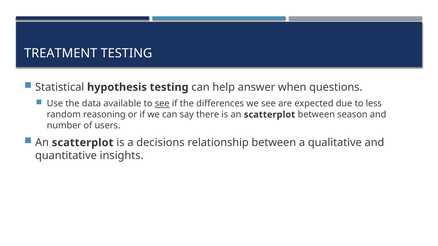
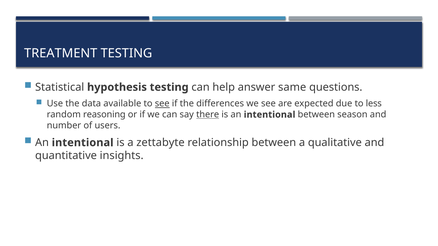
when: when -> same (292, 87)
there underline: none -> present (208, 115)
is an scatterplot: scatterplot -> intentional (269, 115)
scatterplot: scatterplot -> intentional (83, 143)
decisions: decisions -> zettabyte (160, 143)
